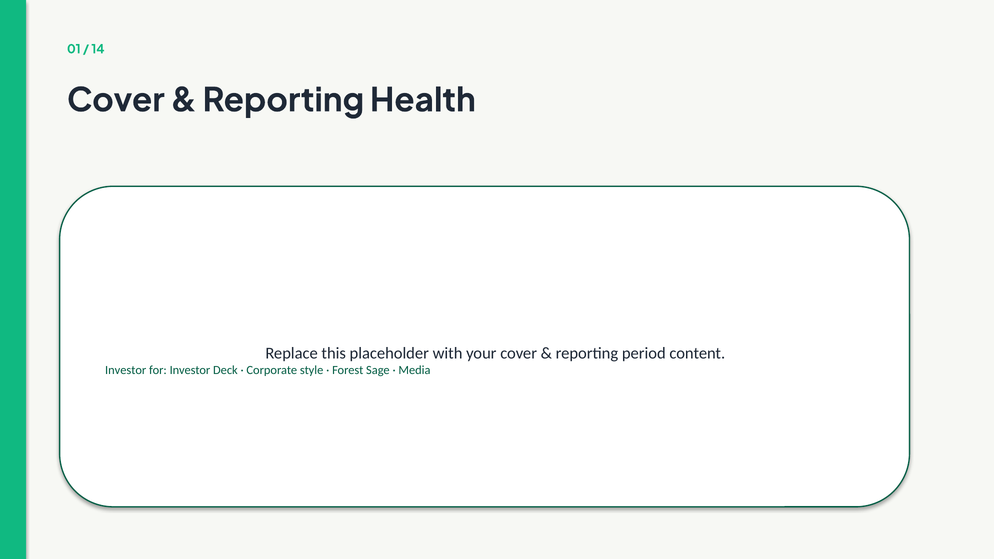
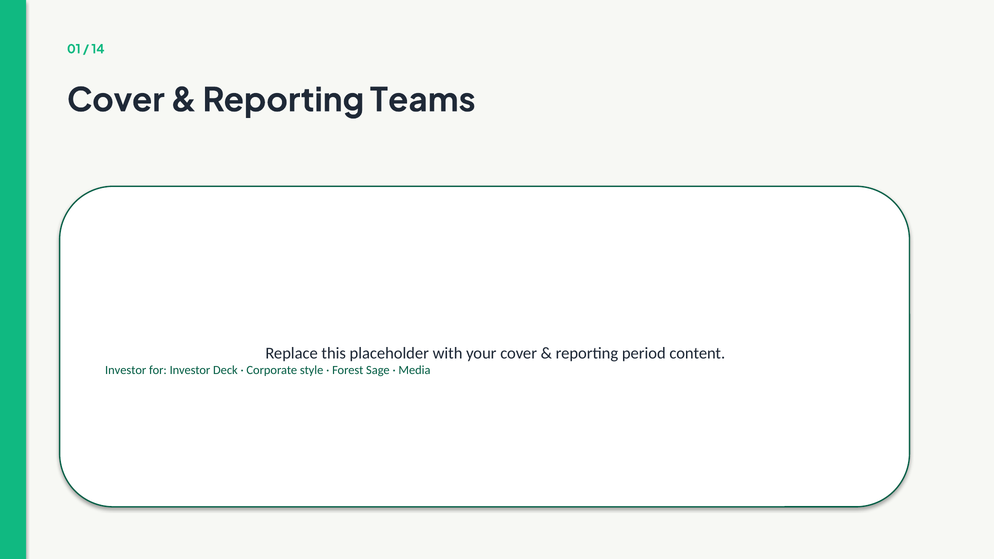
Health: Health -> Teams (423, 100)
